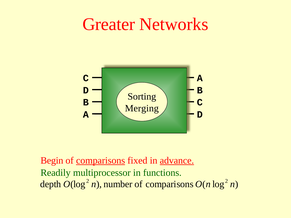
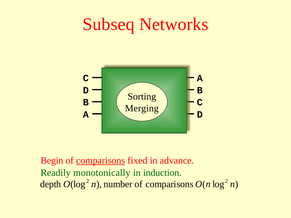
Greater: Greater -> Subseq (109, 24)
advance underline: present -> none (177, 161)
multiprocessor: multiprocessor -> monotonically (102, 173)
functions: functions -> induction (162, 173)
